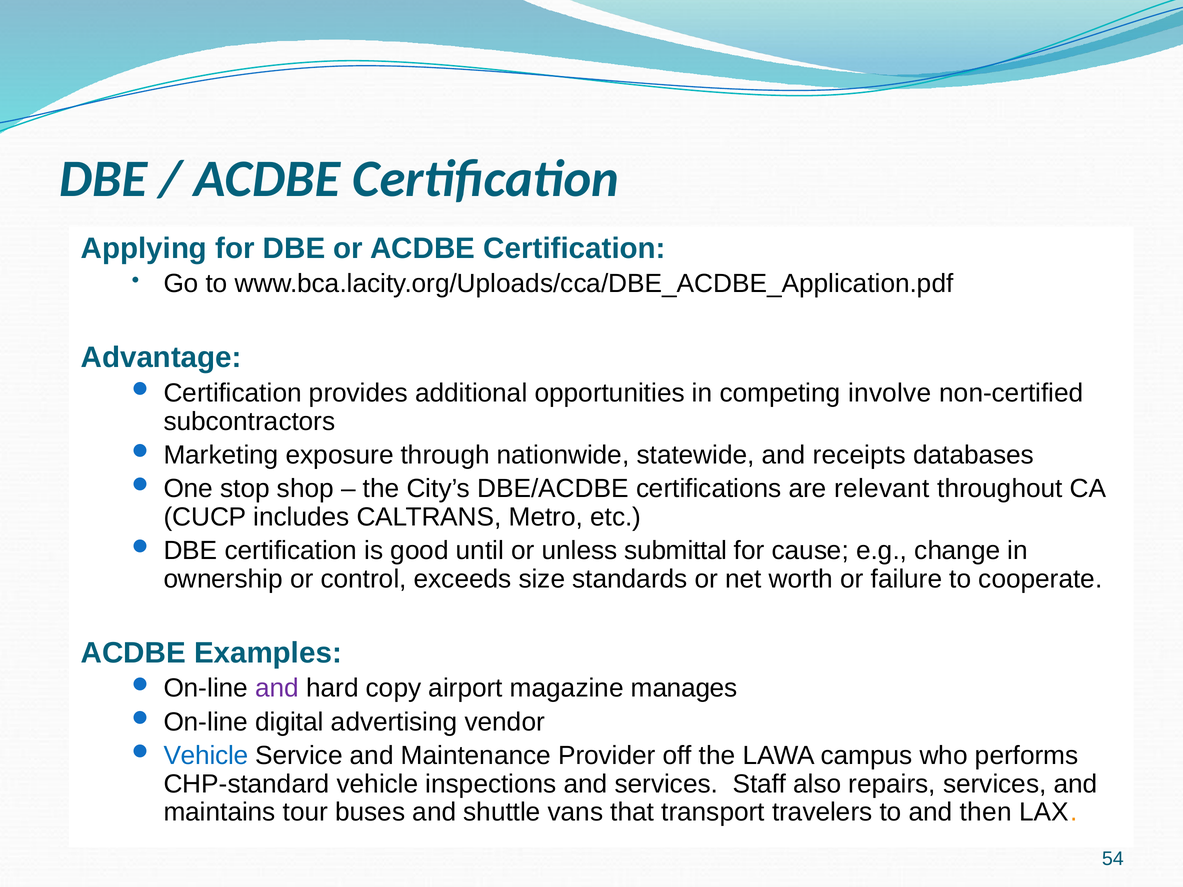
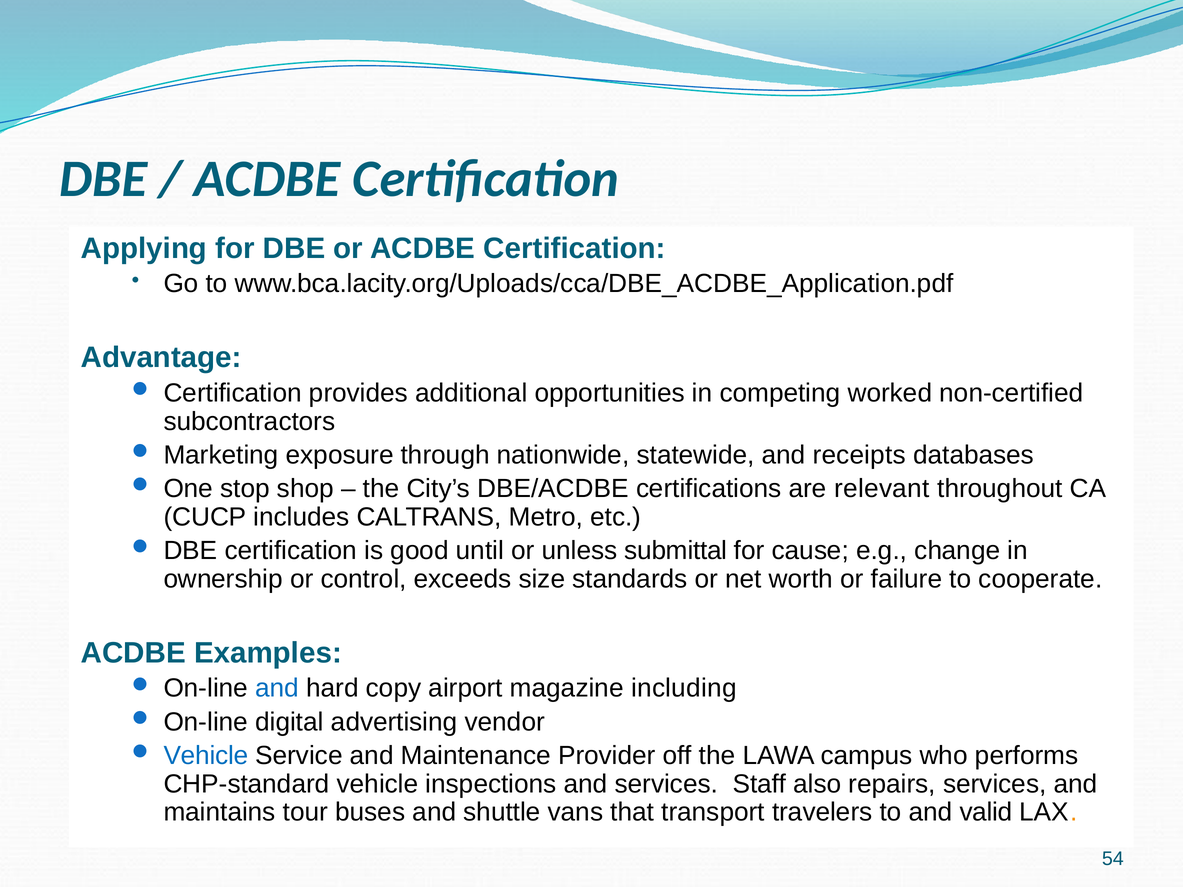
involve: involve -> worked (890, 393)
and colour: purple -> blue (277, 688)
manages: manages -> including (684, 688)
then: then -> valid (986, 812)
